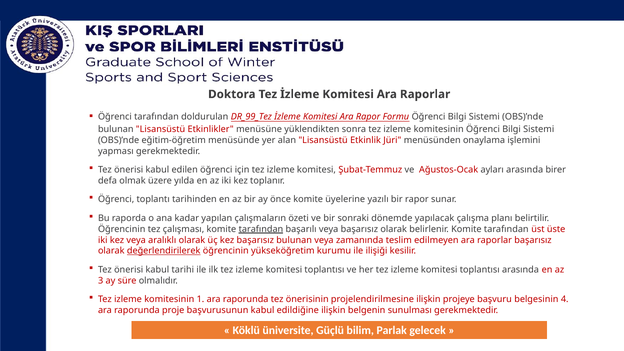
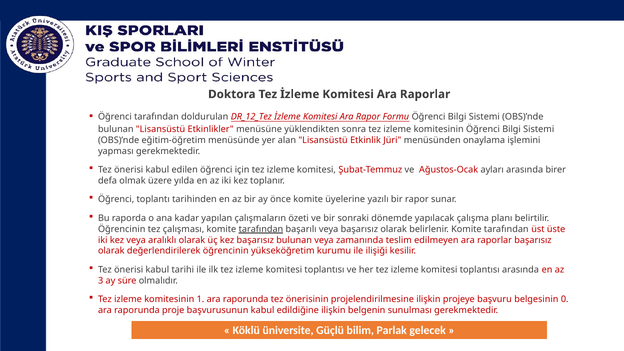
DR_99_Tez: DR_99_Tez -> DR_12_Tez (251, 117)
değerlendirilerek underline: present -> none (164, 251)
4: 4 -> 0 (565, 299)
